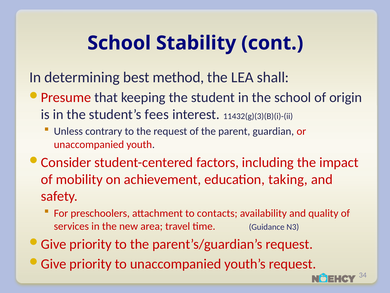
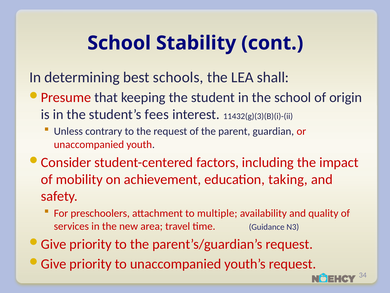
method: method -> schools (178, 77)
contacts: contacts -> multiple (217, 213)
